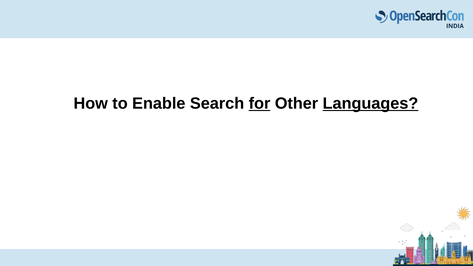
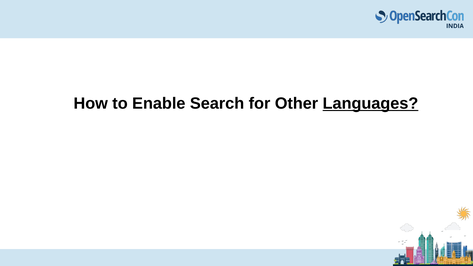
for underline: present -> none (260, 104)
